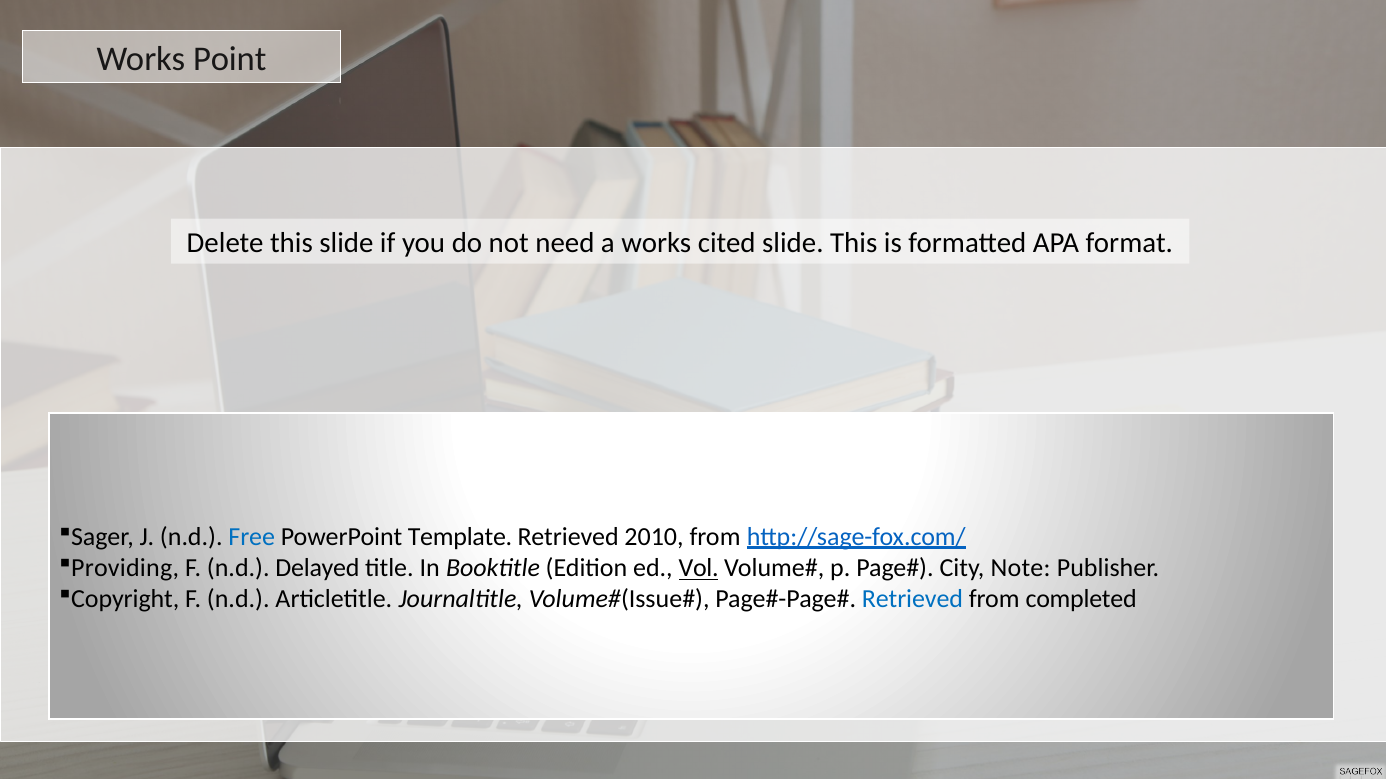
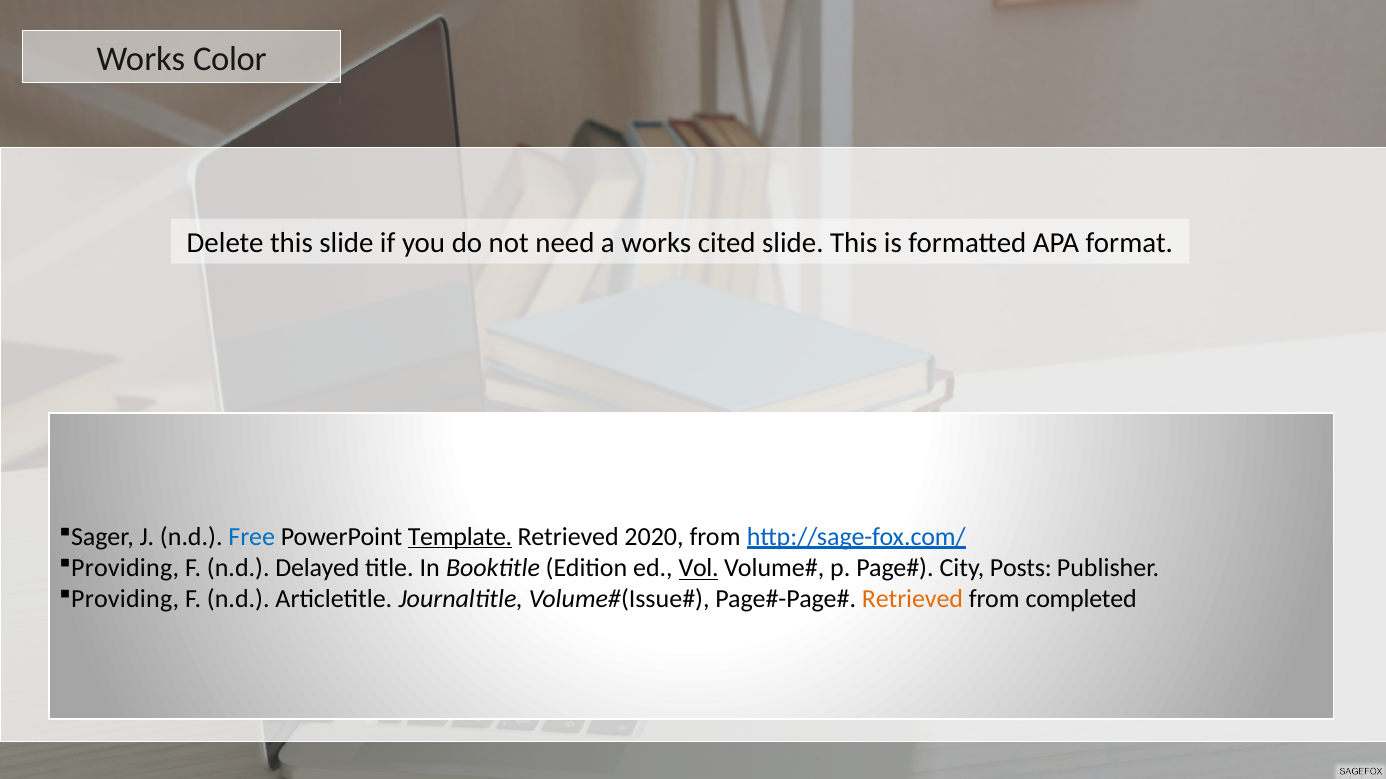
Point: Point -> Color (230, 59)
Template underline: none -> present (460, 537)
2010: 2010 -> 2020 (654, 537)
Note: Note -> Posts (1021, 569)
Copyright: Copyright -> Providing (125, 600)
Retrieved colour: blue -> orange (912, 600)
